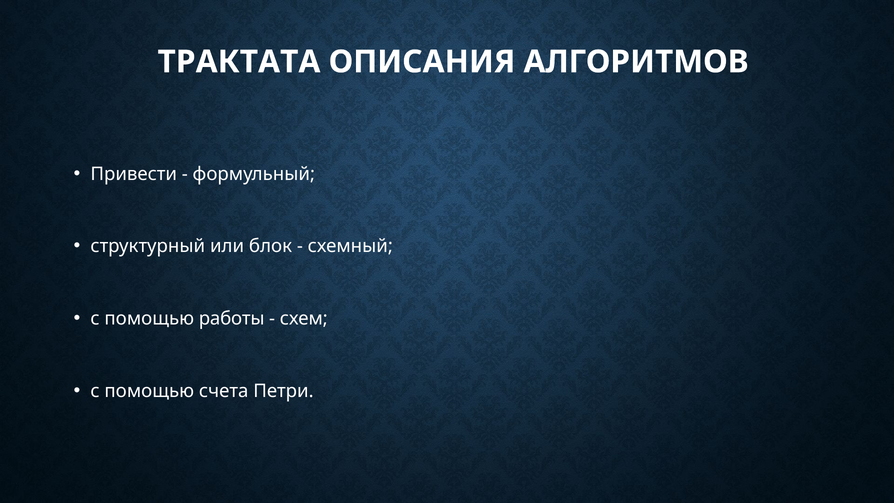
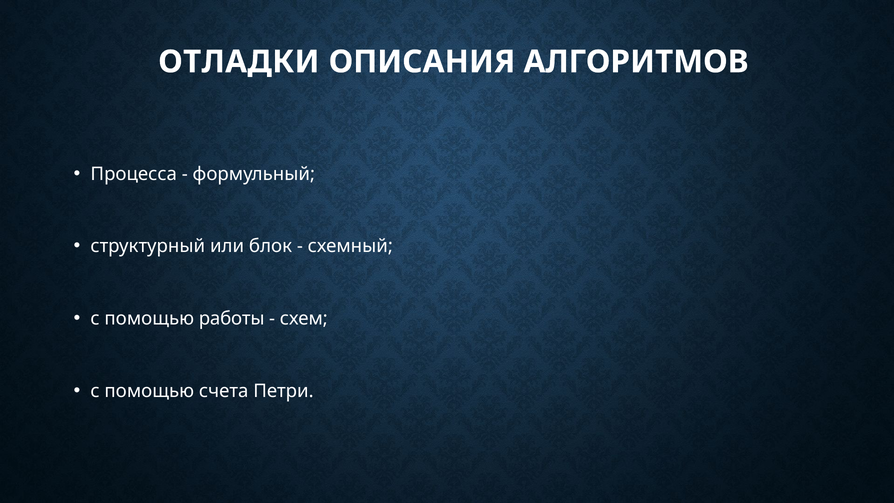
ТРАКТАТА: ТРАКТАТА -> ОТЛАДКИ (239, 62)
Привести: Привести -> Процесса (134, 174)
